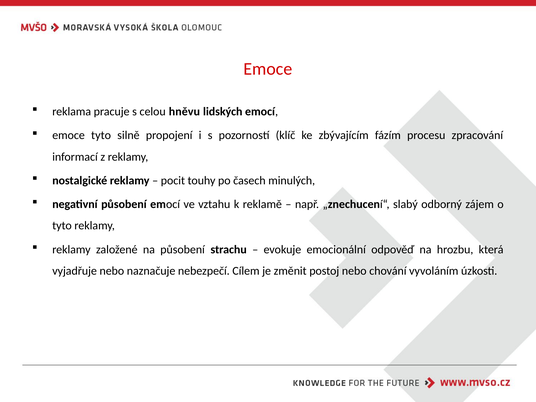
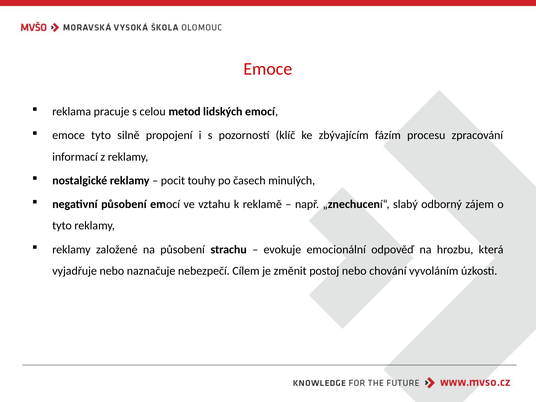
hněvu: hněvu -> metod (185, 112)
